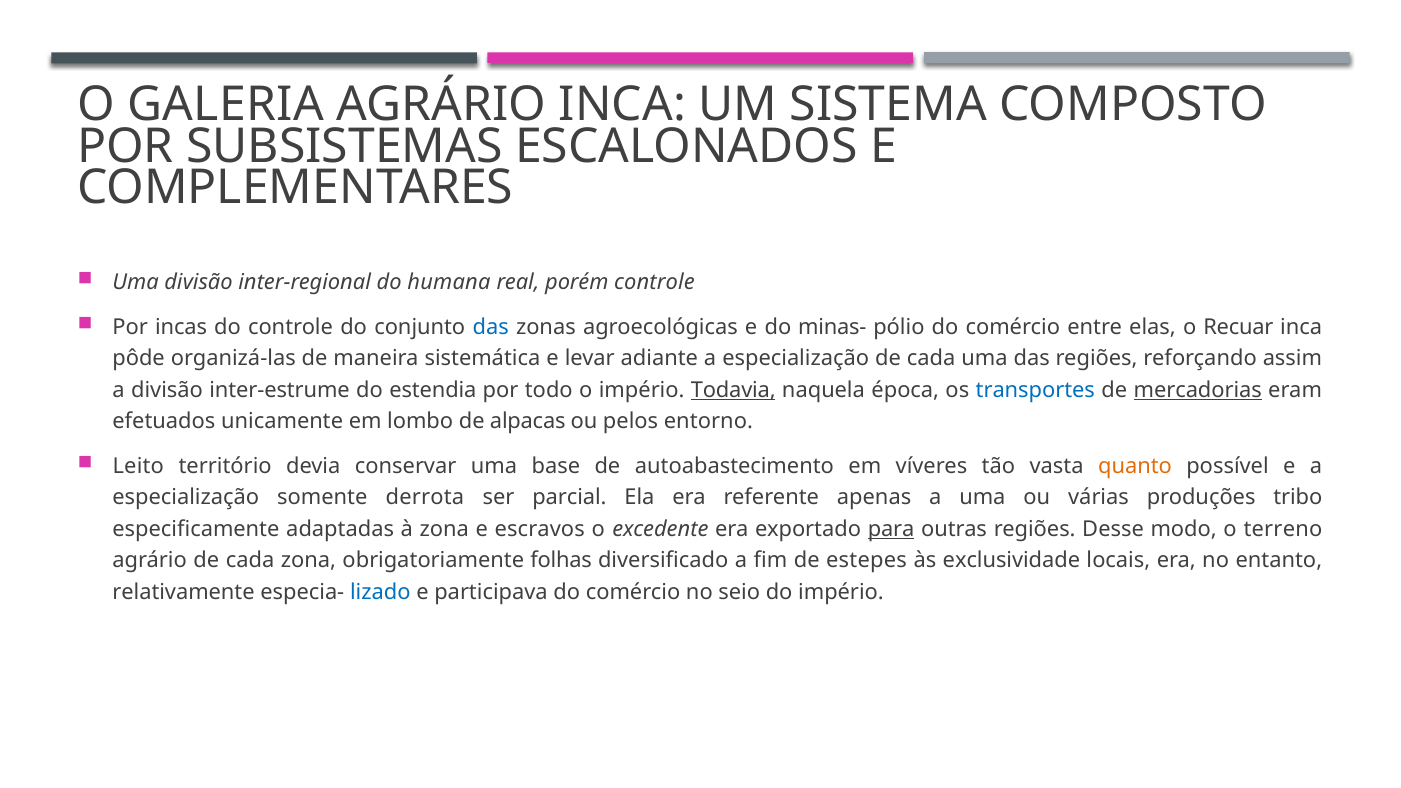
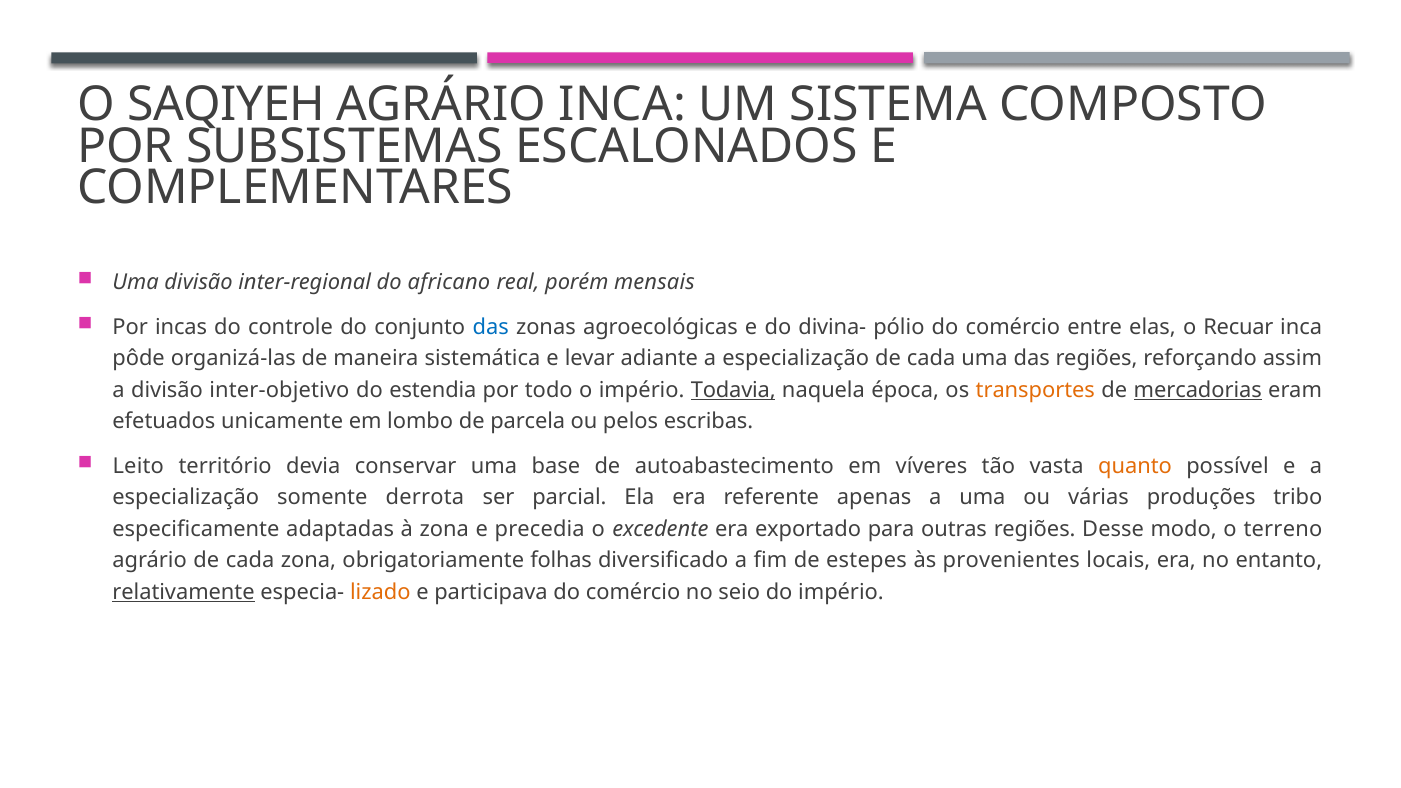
GALERIA: GALERIA -> SAQIYEH (226, 105)
humana: humana -> africano (449, 282)
porém controle: controle -> mensais (654, 282)
minas-: minas- -> divina- (832, 327)
inter-estrume: inter-estrume -> inter-objetivo (279, 390)
transportes colour: blue -> orange (1035, 390)
alpacas: alpacas -> parcela (528, 421)
entorno: entorno -> escribas (708, 421)
escravos: escravos -> precedia (540, 529)
para underline: present -> none (891, 529)
exclusividade: exclusividade -> provenientes (1011, 561)
relativamente underline: none -> present (184, 592)
lizado colour: blue -> orange (380, 592)
